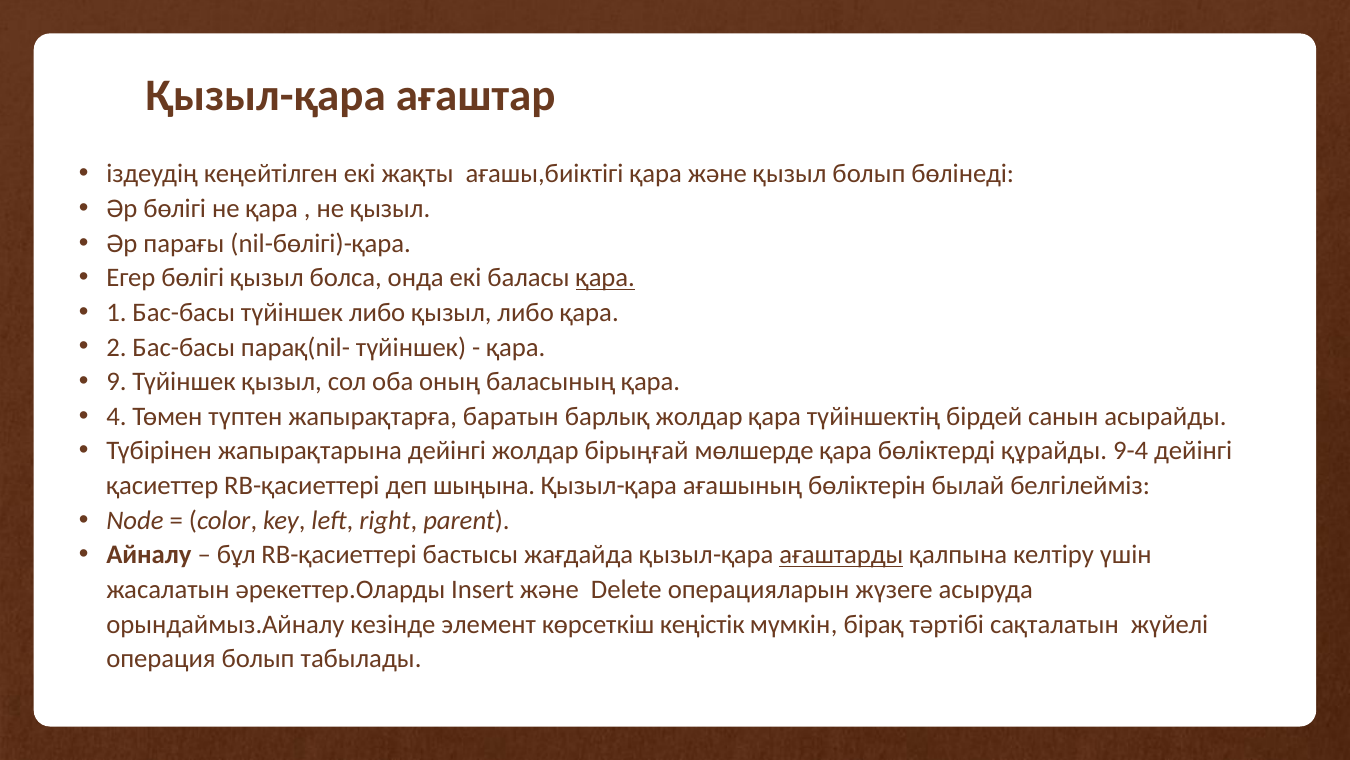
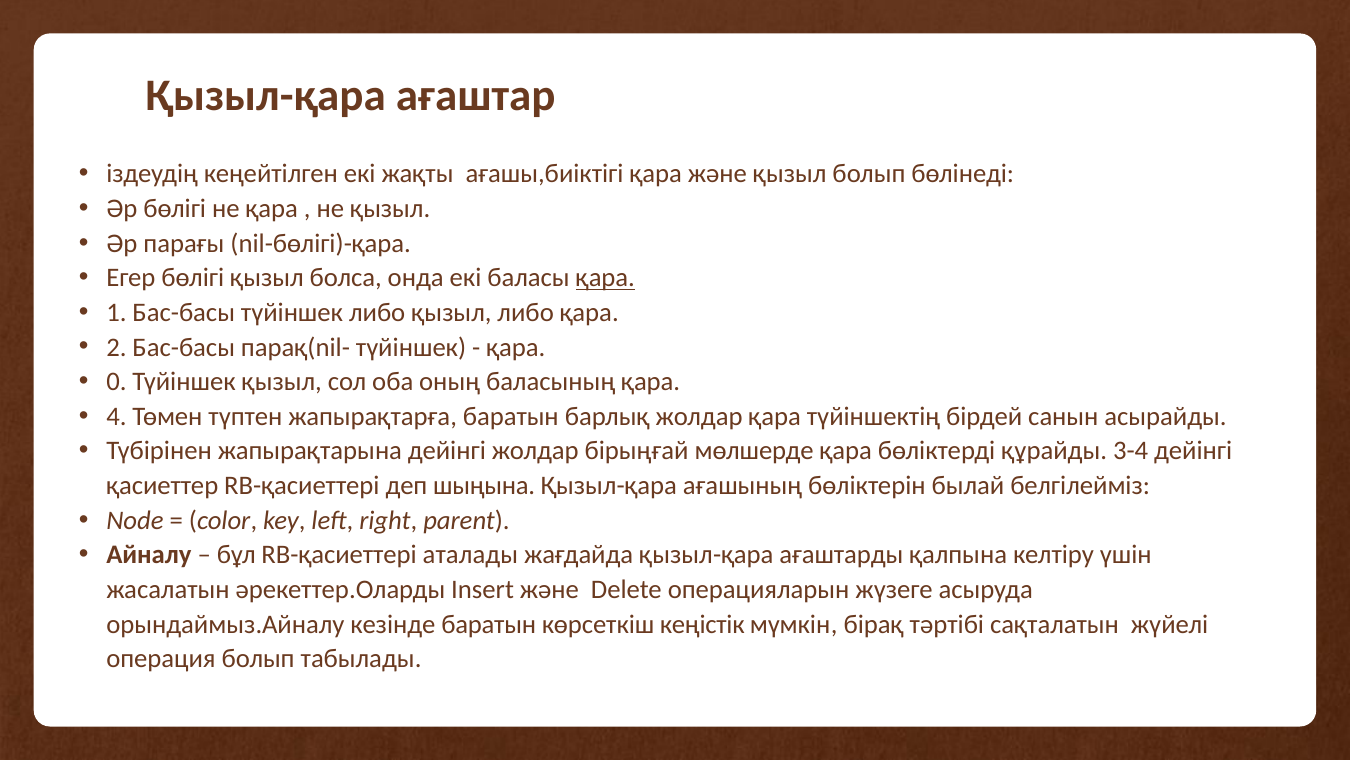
9: 9 -> 0 (116, 382)
9-4: 9-4 -> 3-4 (1131, 451)
бастысы: бастысы -> аталады (470, 555)
ағаштарды underline: present -> none (841, 555)
кезінде элемент: элемент -> баратын (489, 624)
